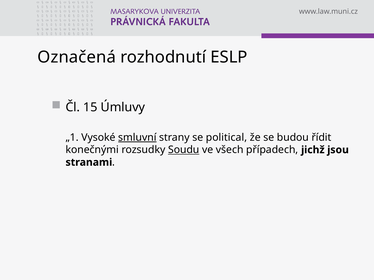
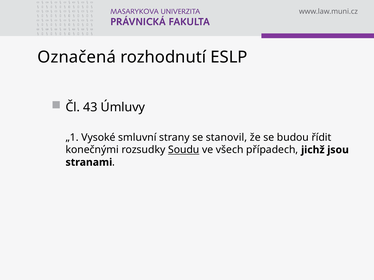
15: 15 -> 43 (90, 107)
smluvní underline: present -> none (137, 138)
political: political -> stanovil (226, 138)
